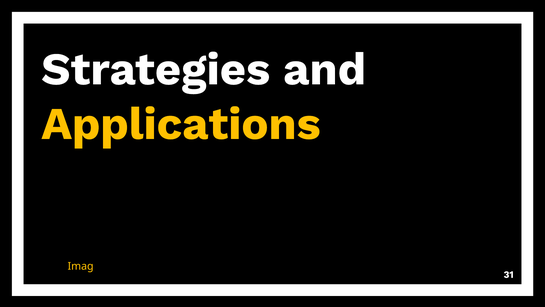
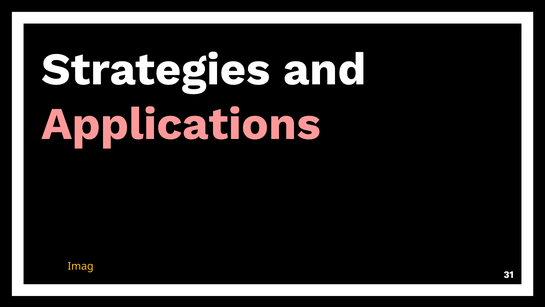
Applications colour: yellow -> pink (181, 124)
